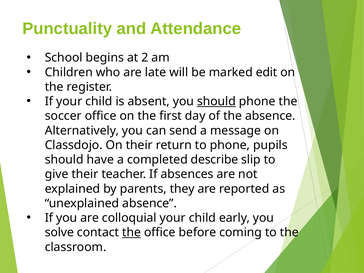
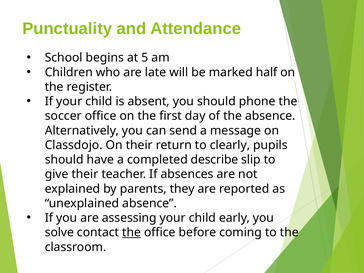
2: 2 -> 5 (145, 58)
edit: edit -> half (267, 72)
should underline: present -> none (216, 101)
to phone: phone -> clearly (230, 145)
colloquial: colloquial -> assessing (129, 218)
